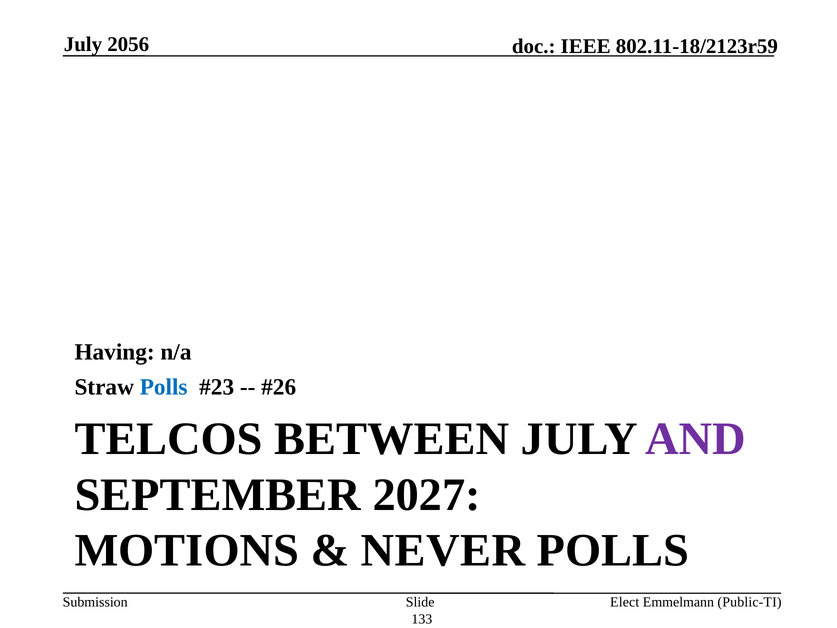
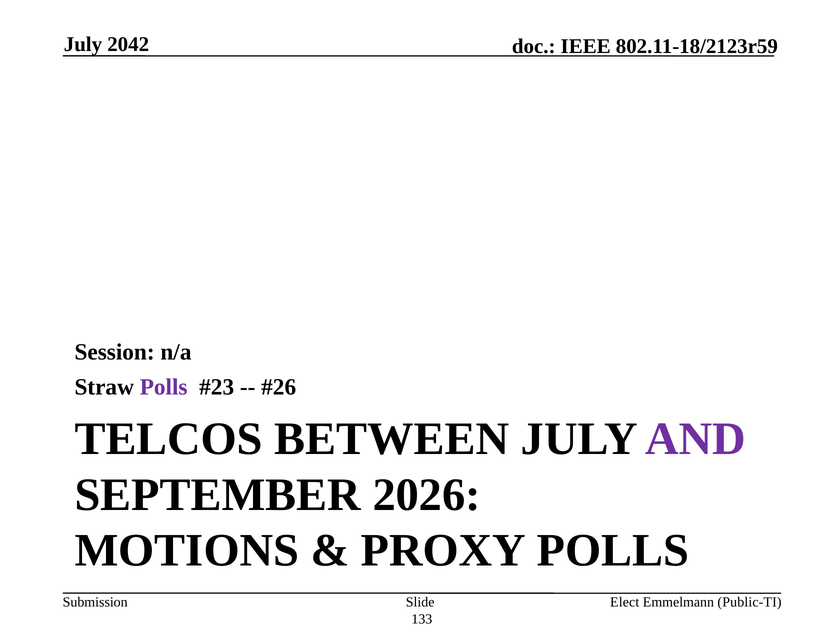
2056: 2056 -> 2042 (128, 44)
Having: Having -> Session (115, 352)
Polls colour: blue -> purple (164, 387)
2027: 2027 -> 2026 (427, 495)
NEVER: NEVER -> PROXY (443, 550)
